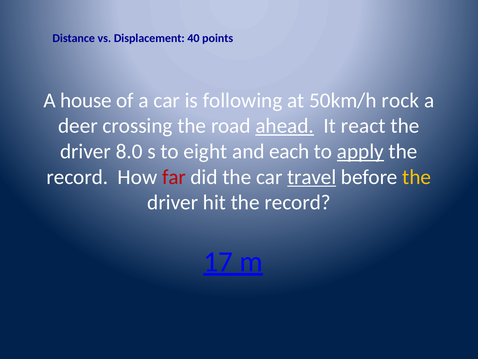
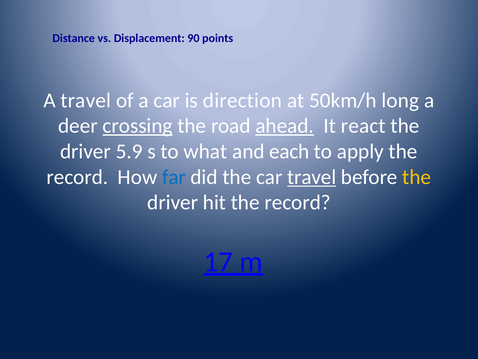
40: 40 -> 90 (193, 38)
A house: house -> travel (86, 100)
following: following -> direction (242, 100)
rock: rock -> long (400, 100)
crossing underline: none -> present (138, 126)
8.0: 8.0 -> 5.9 (129, 151)
eight: eight -> what (205, 151)
apply underline: present -> none (360, 151)
far colour: red -> blue (174, 177)
